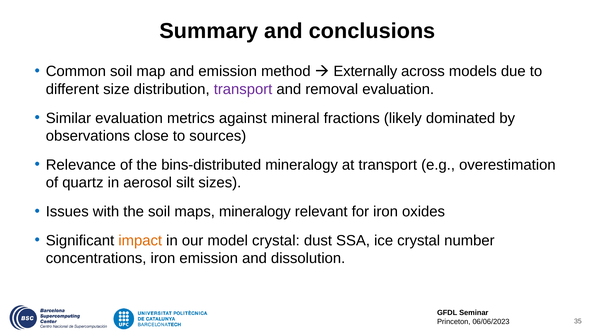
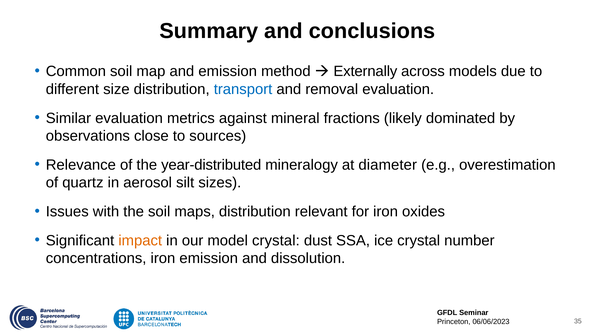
transport colour: purple -> blue (243, 89)
bins-distributed: bins-distributed -> year-distributed (211, 165)
at transport: transport -> diameter (388, 165)
maps mineralogy: mineralogy -> distribution (255, 212)
